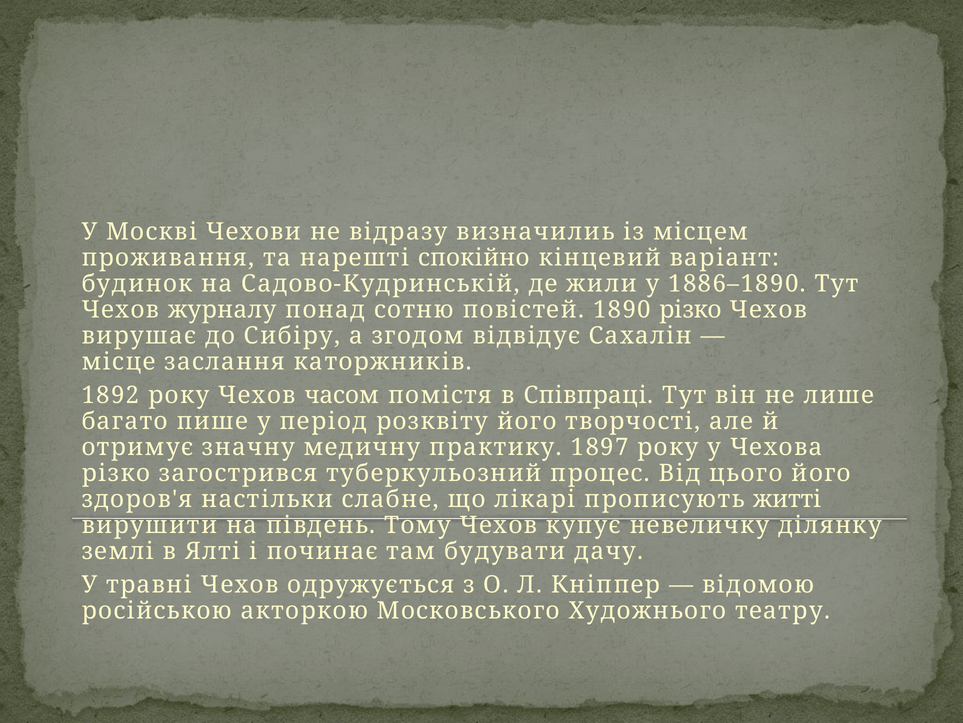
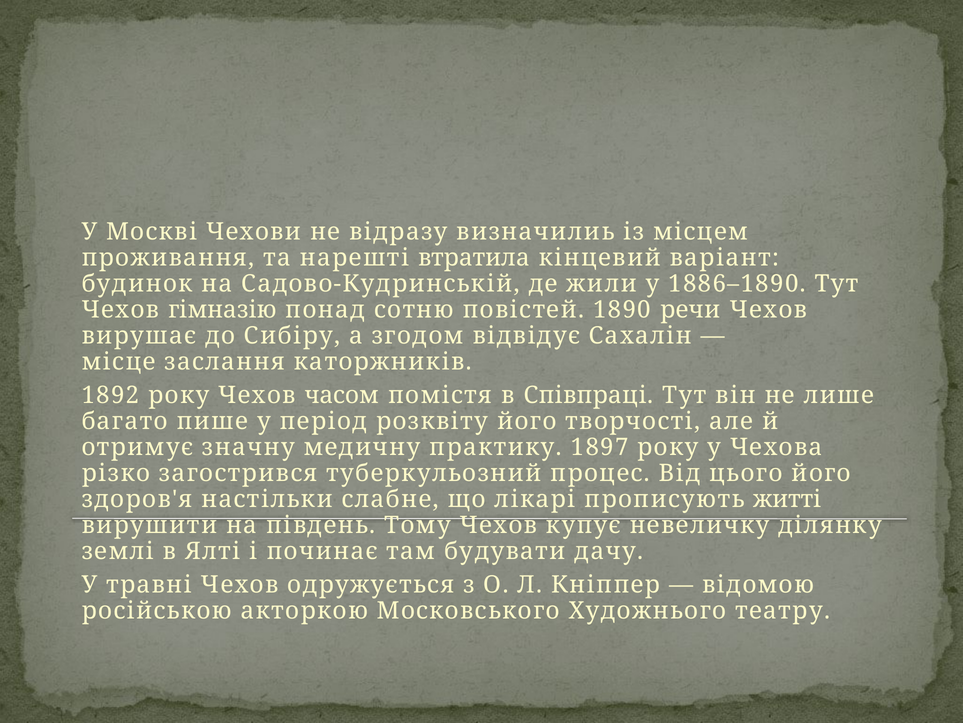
спокійно: спокійно -> втратила (474, 258)
журналу: журналу -> гімназію (222, 310)
1890 різко: різко -> речи (690, 310)
